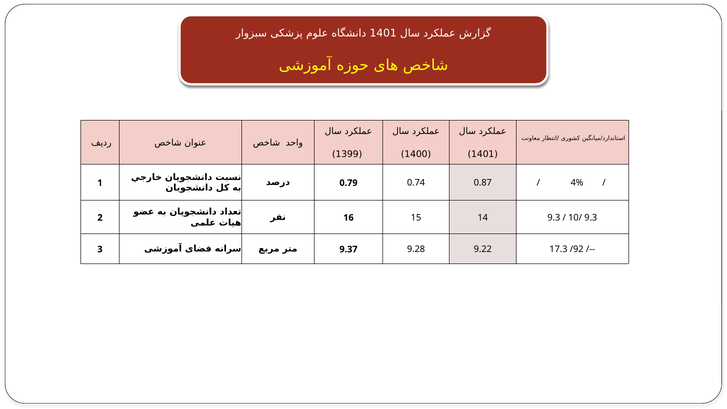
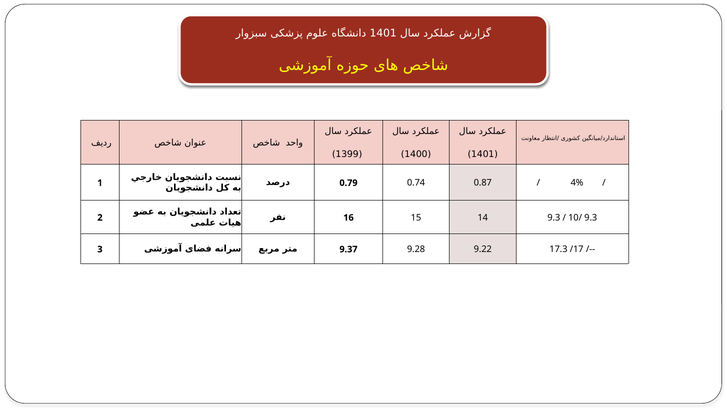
/92: /92 -> /17 (577, 249)
